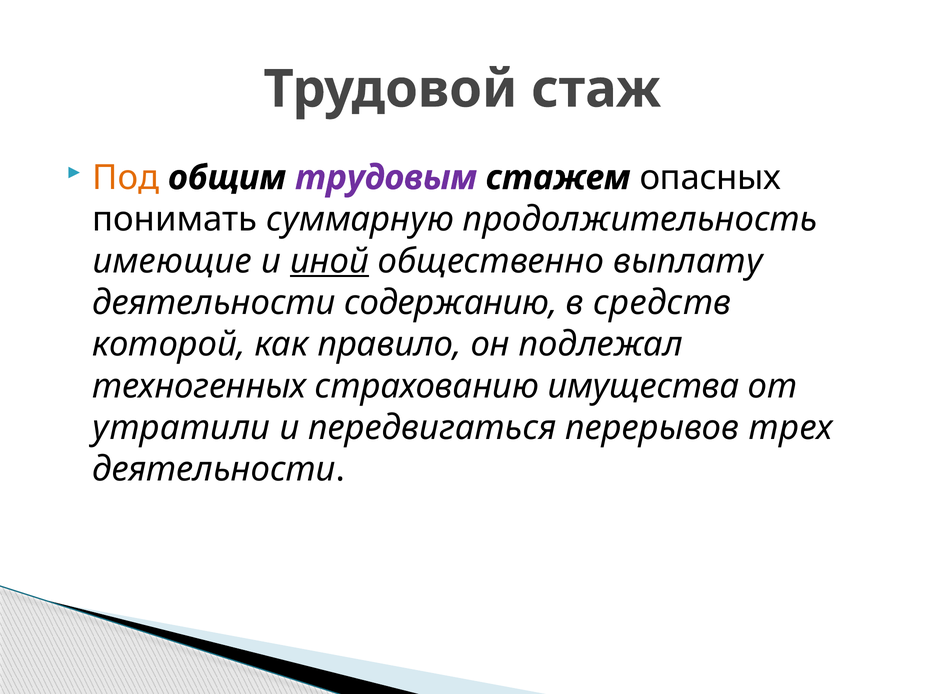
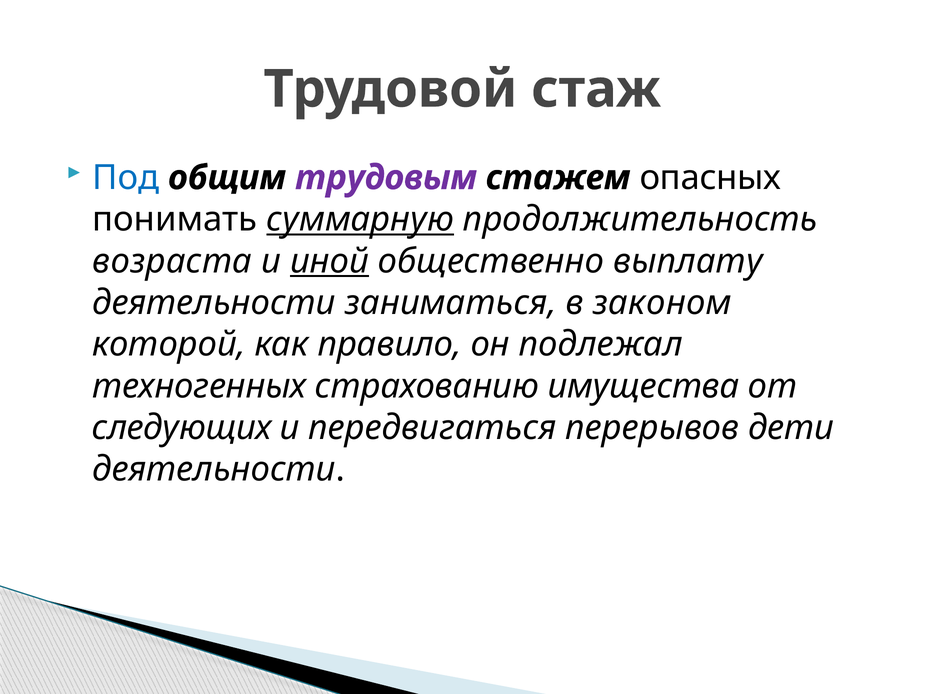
Под colour: orange -> blue (126, 178)
суммарную underline: none -> present (360, 219)
имеющие: имеющие -> возраста (172, 261)
содержанию: содержанию -> заниматься (451, 303)
средств: средств -> законом (662, 303)
утратили: утратили -> следующих (182, 428)
трех: трех -> дети (791, 428)
